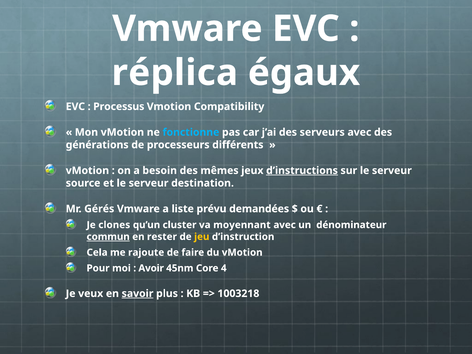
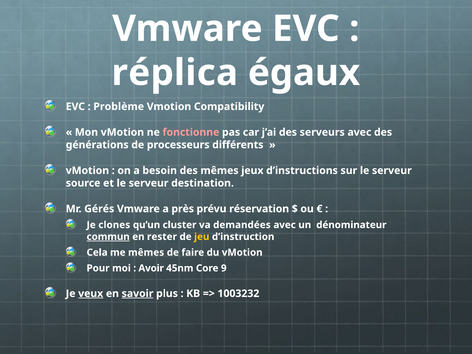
Processus: Processus -> Problème (119, 107)
fonctionne colour: light blue -> pink (191, 132)
d’instructions underline: present -> none (302, 171)
liste: liste -> près (183, 209)
demandées: demandées -> réservation (259, 209)
moyennant: moyennant -> demandées (242, 225)
me rajoute: rajoute -> mêmes (146, 252)
4: 4 -> 9 (224, 268)
veux underline: none -> present (91, 294)
1003218: 1003218 -> 1003232 (238, 294)
